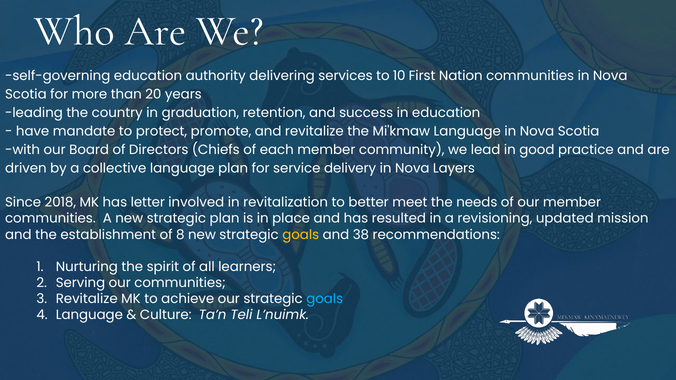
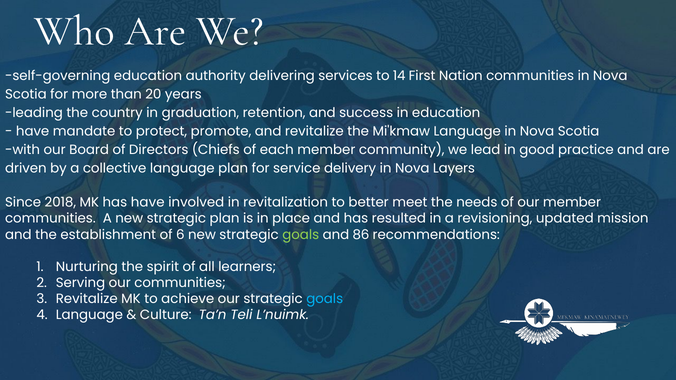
10: 10 -> 14 (399, 76)
has letter: letter -> have (148, 203)
8: 8 -> 6 (180, 235)
goals colour: yellow -> light green (301, 235)
38: 38 -> 86 (361, 235)
